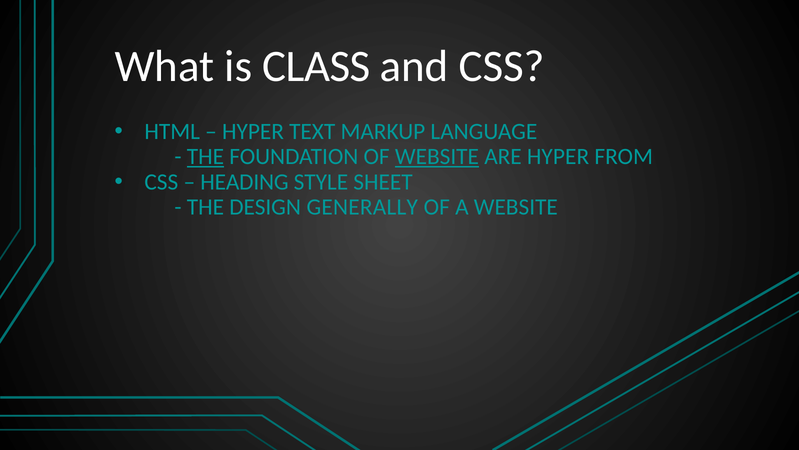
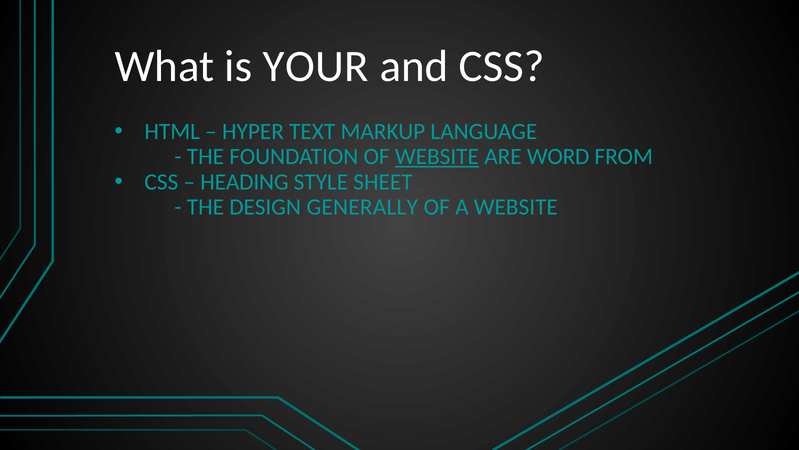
CLASS: CLASS -> YOUR (316, 66)
THE underline: present -> none (205, 157)
ARE HYPER: HYPER -> WORD (558, 157)
